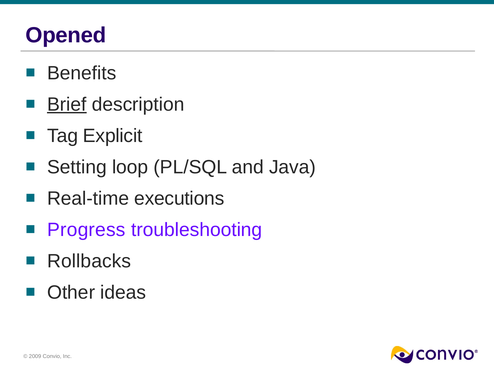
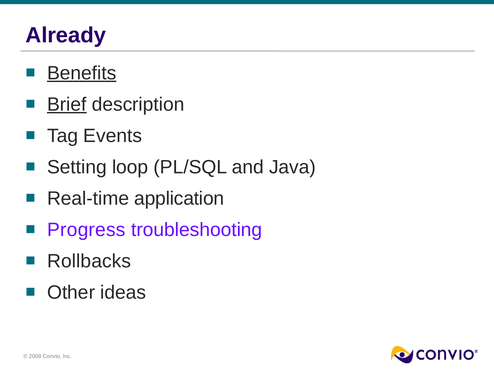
Opened: Opened -> Already (66, 35)
Benefits underline: none -> present (82, 73)
Explicit: Explicit -> Events (113, 136)
executions: executions -> application (179, 198)
